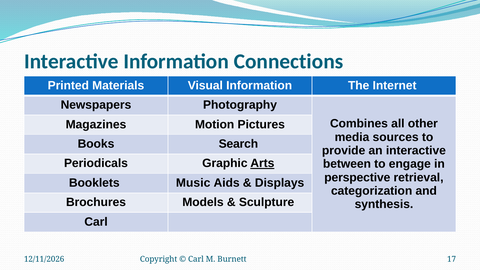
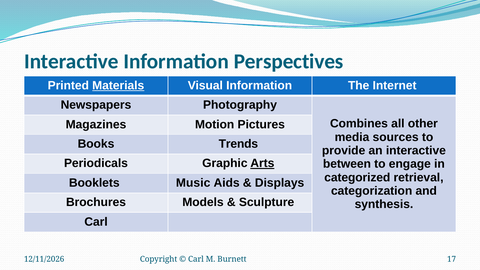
Connections: Connections -> Perspectives (289, 61)
Materials underline: none -> present (118, 85)
Search: Search -> Trends (238, 144)
perspective: perspective -> categorized (357, 177)
